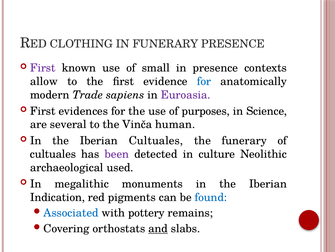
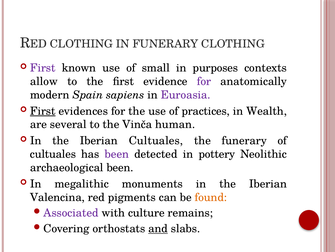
FUNERARY PRESENCE: PRESENCE -> CLOTHING (233, 44)
in presence: presence -> purposes (215, 68)
for colour: blue -> purple (204, 81)
Trade: Trade -> Spain (88, 95)
First underline: none -> present (43, 111)
purposes: purposes -> practices (206, 111)
Science: Science -> Wealth (267, 111)
culture: culture -> pottery (217, 154)
archaeological used: used -> been (120, 167)
Indication: Indication -> Valencina (57, 197)
found colour: blue -> orange (211, 197)
Associated colour: blue -> purple (71, 212)
pottery: pottery -> culture (146, 212)
